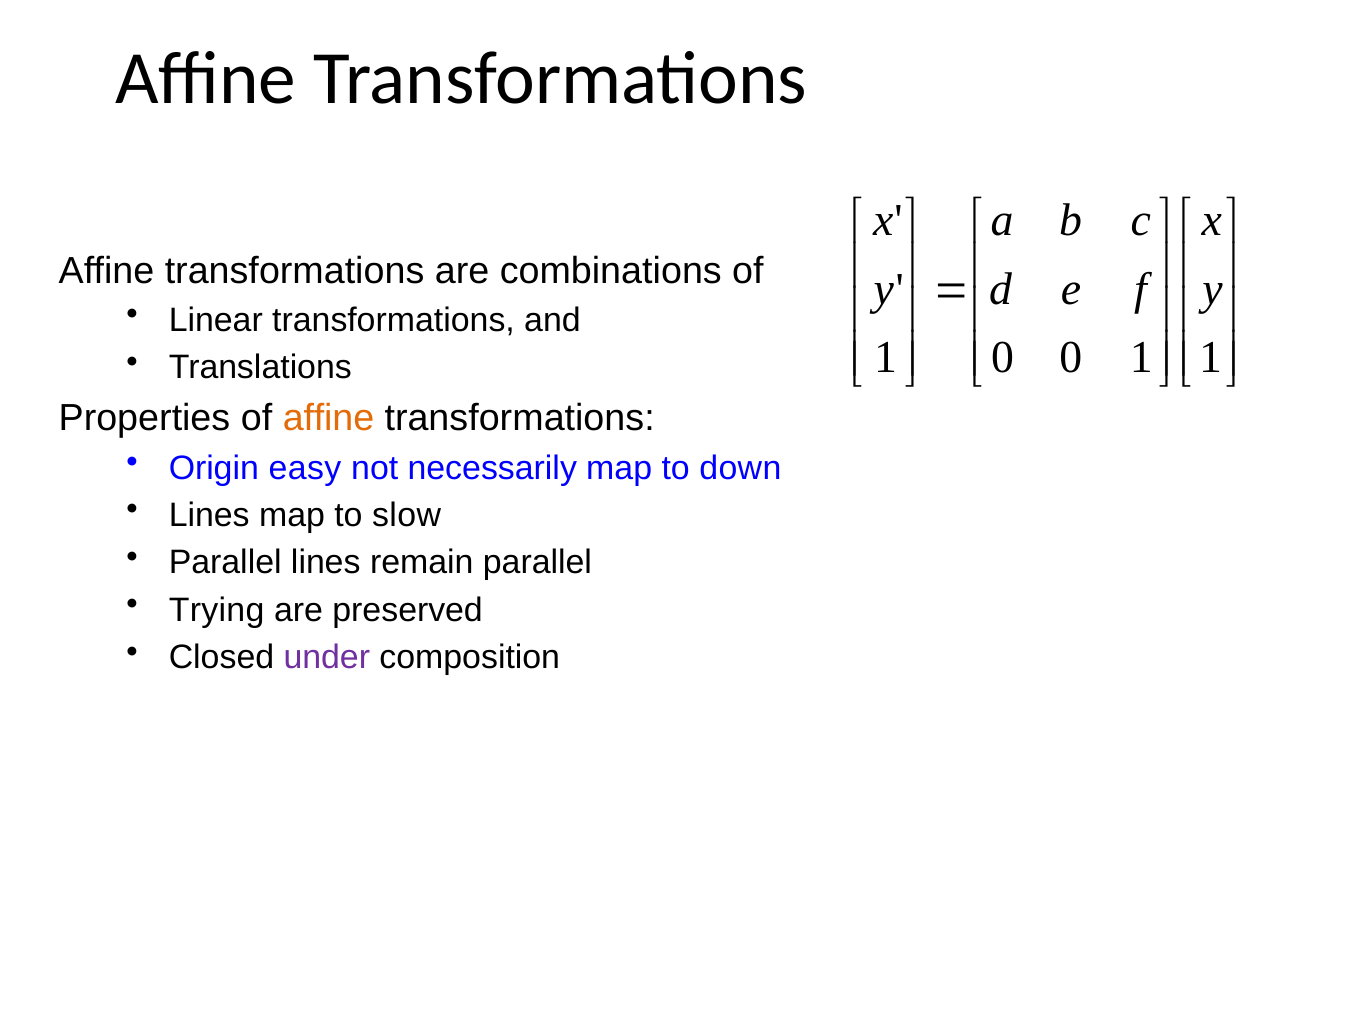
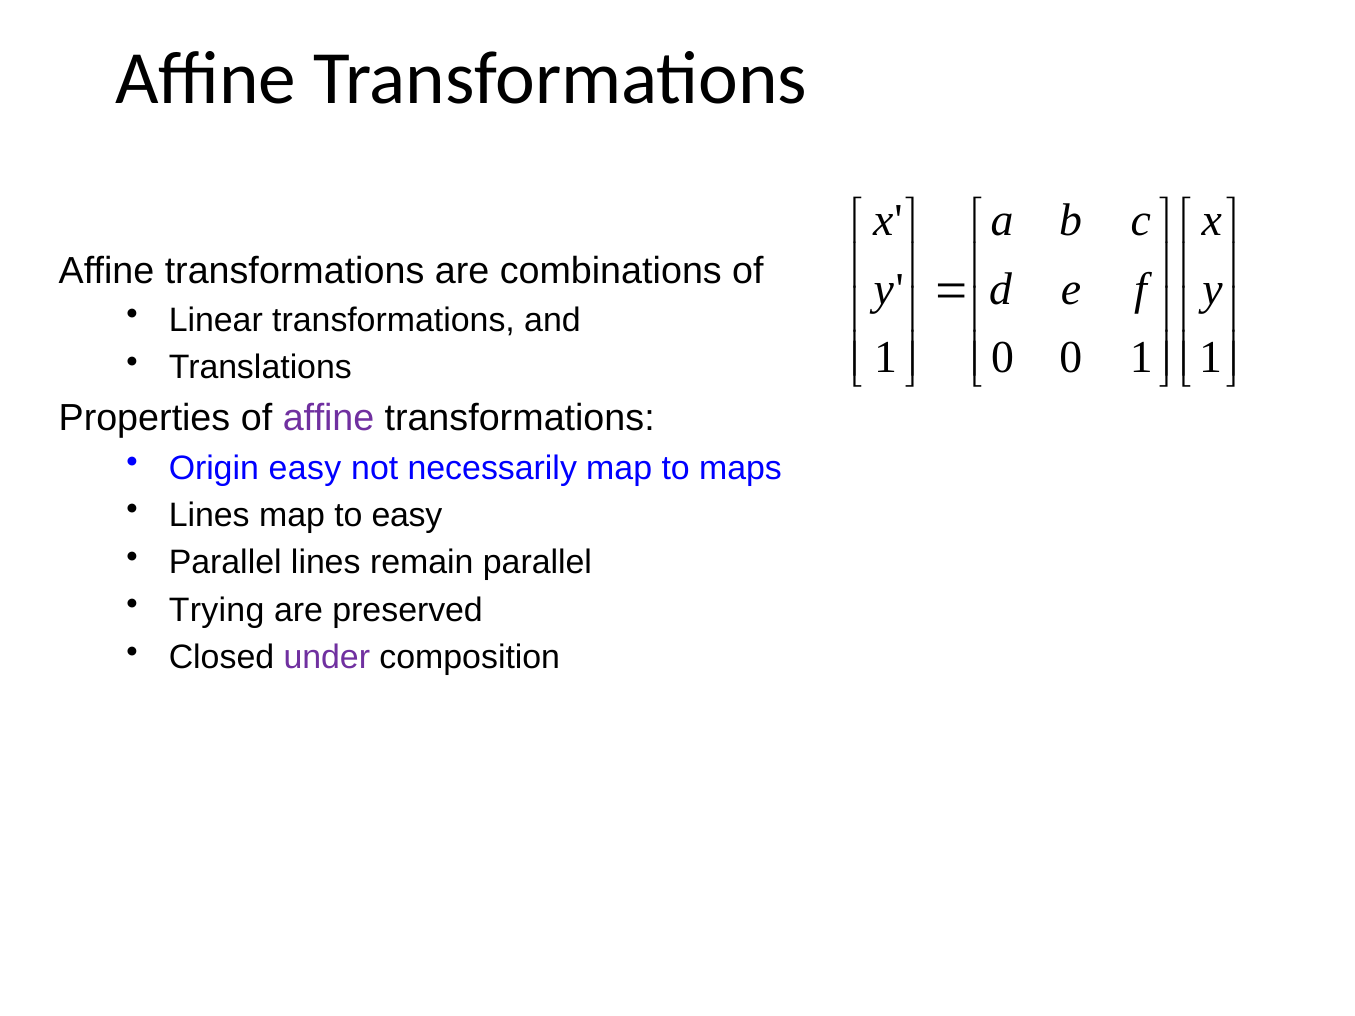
affine colour: orange -> purple (328, 419)
down: down -> maps (741, 468)
to slow: slow -> easy (407, 515)
